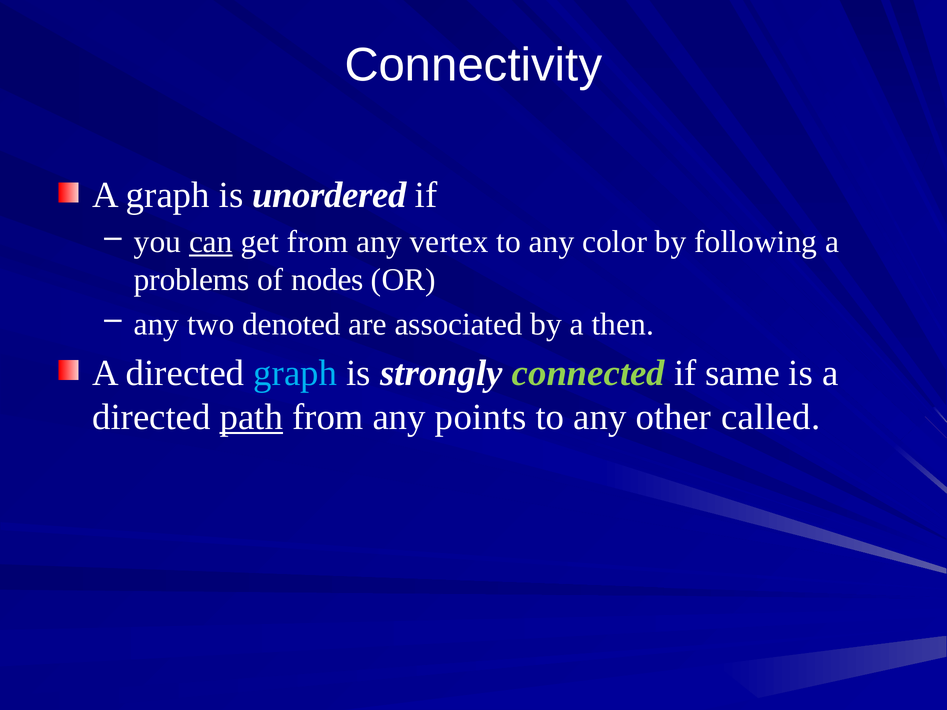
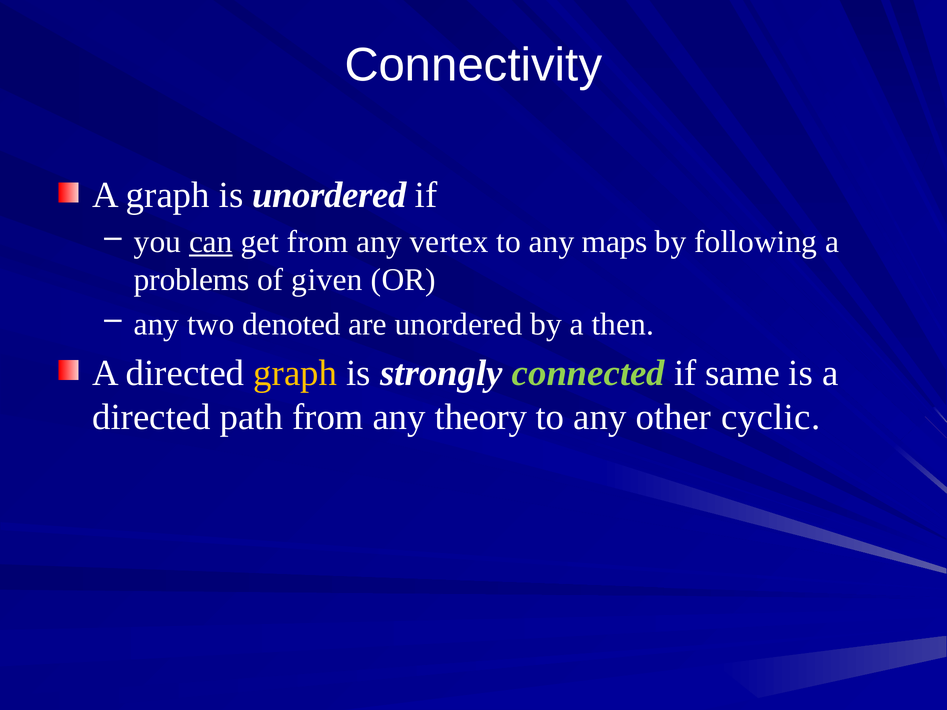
color: color -> maps (615, 242)
nodes: nodes -> given (327, 280)
are associated: associated -> unordered (459, 324)
graph colour: light blue -> yellow (295, 373)
path underline: present -> none (251, 417)
points: points -> theory (481, 417)
called: called -> cyclic (771, 417)
